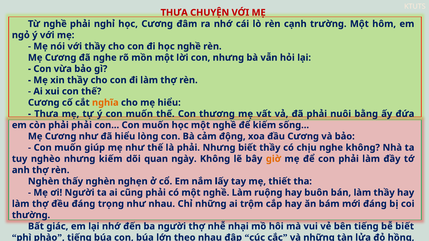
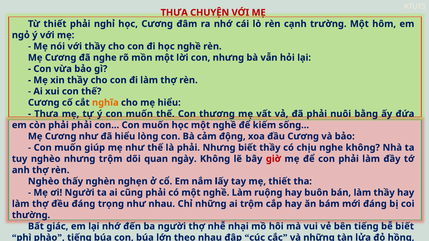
Từ nghề: nghề -> thiết (55, 24)
nhưng kiếm: kiếm -> trộm (111, 159)
giờ colour: orange -> red (273, 159)
Nghèn: Nghèn -> Nghèo (44, 182)
